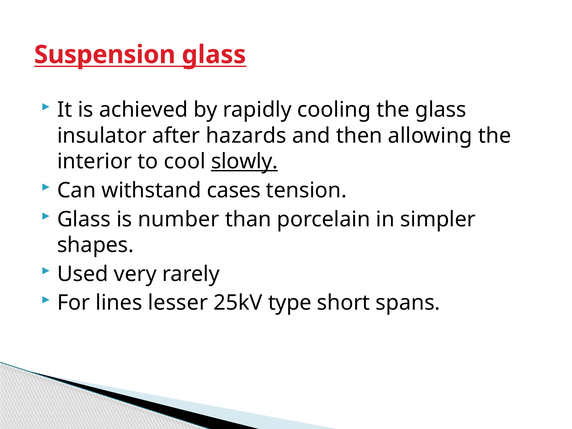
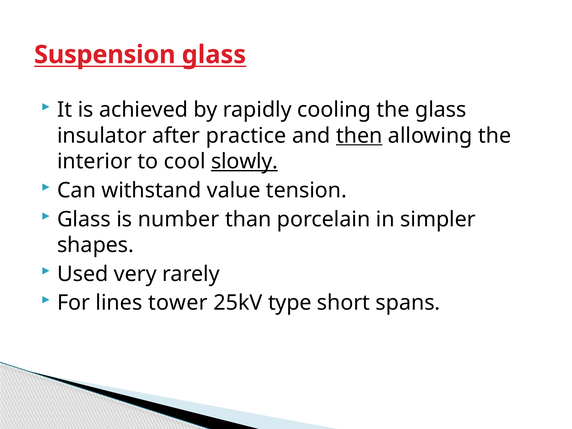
hazards: hazards -> practice (246, 136)
then underline: none -> present (359, 136)
cases: cases -> value (234, 190)
lesser: lesser -> tower (178, 303)
